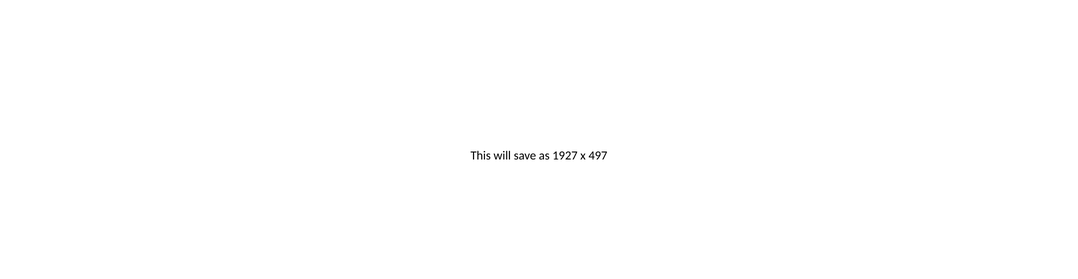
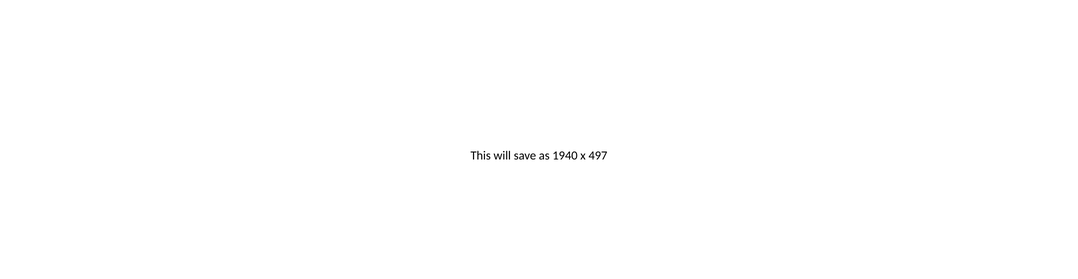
1927: 1927 -> 1940 (565, 156)
